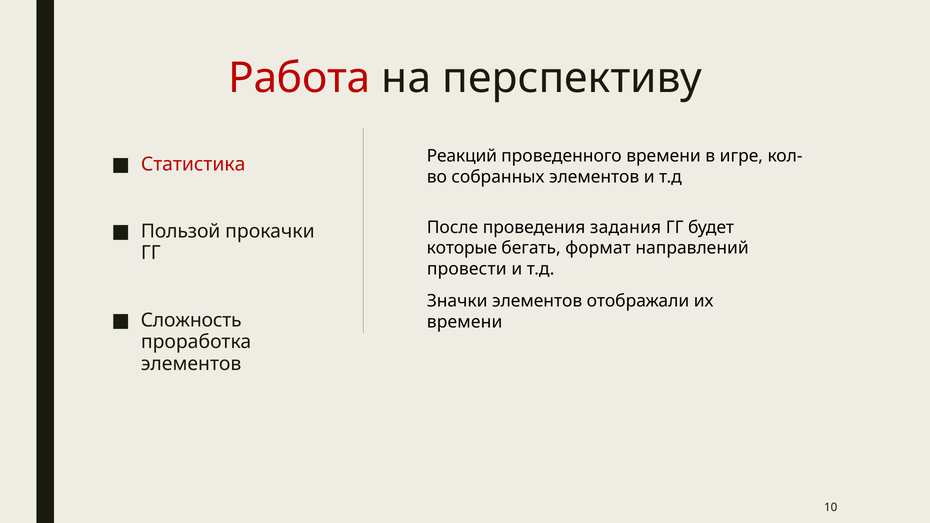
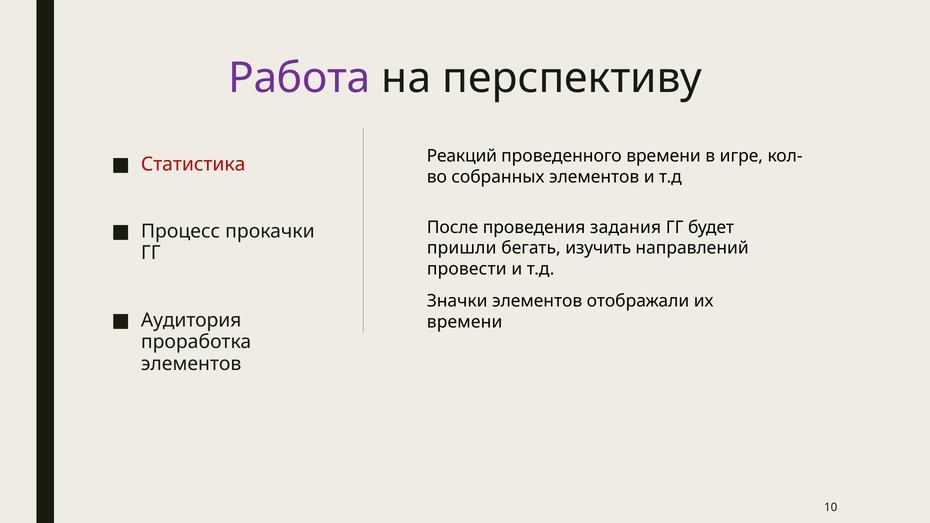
Работа colour: red -> purple (299, 78)
Пользой: Пользой -> Процесс (181, 231)
которые: которые -> пришли (462, 248)
формат: формат -> изучить (598, 248)
Сложность: Сложность -> Аудитория (191, 320)
